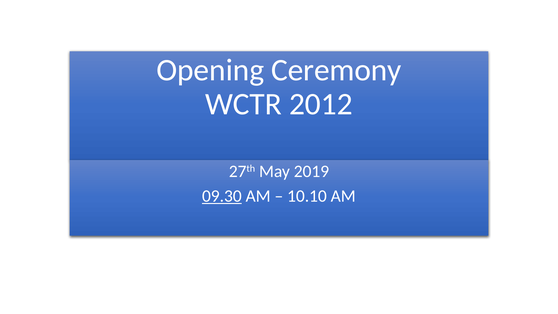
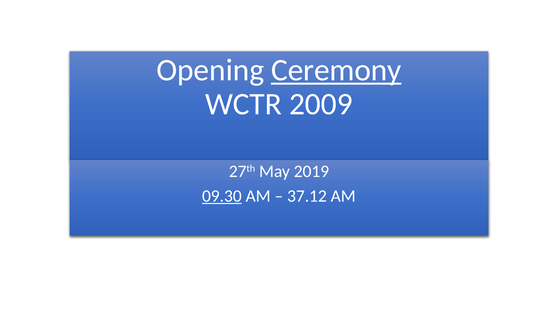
Ceremony underline: none -> present (336, 70)
2012: 2012 -> 2009 (321, 104)
10.10: 10.10 -> 37.12 (307, 196)
